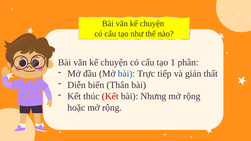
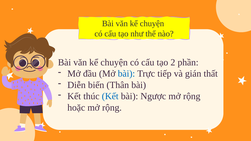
1: 1 -> 2 (173, 62)
Kết colour: red -> blue (110, 96)
Nhưng: Nhưng -> Ngược (153, 96)
